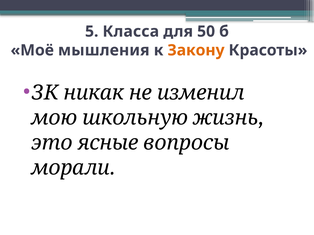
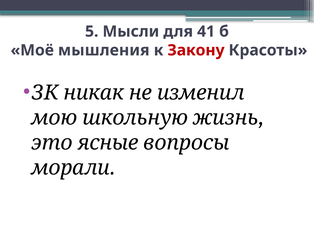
Класса: Класса -> Мысли (131, 32)
50: 50 -> 41 (206, 32)
Закону colour: orange -> red (196, 50)
